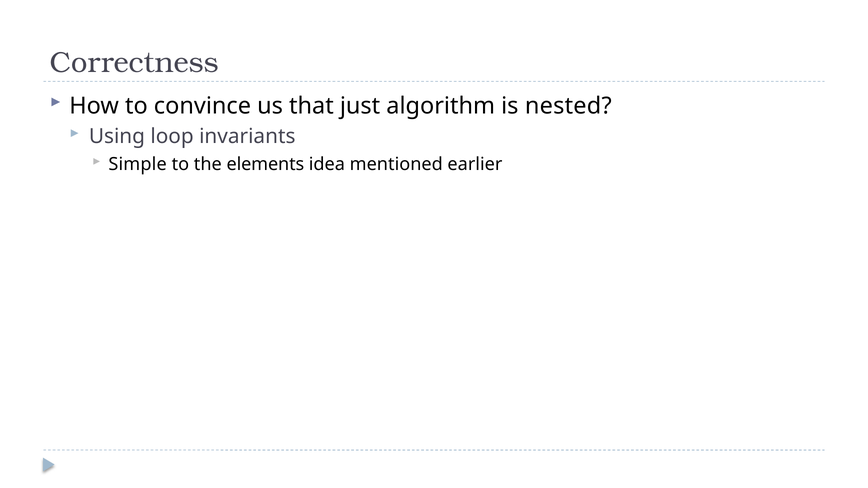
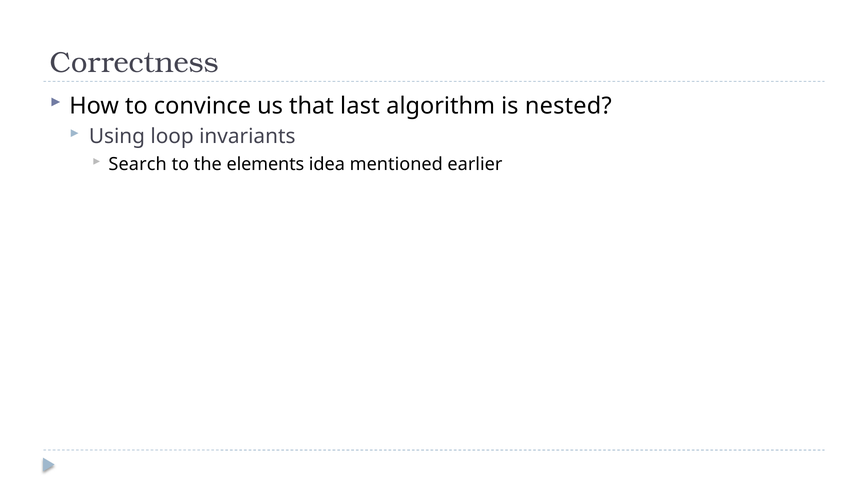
just: just -> last (360, 106)
Simple: Simple -> Search (138, 164)
